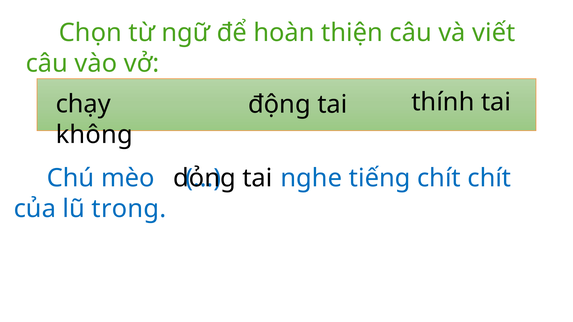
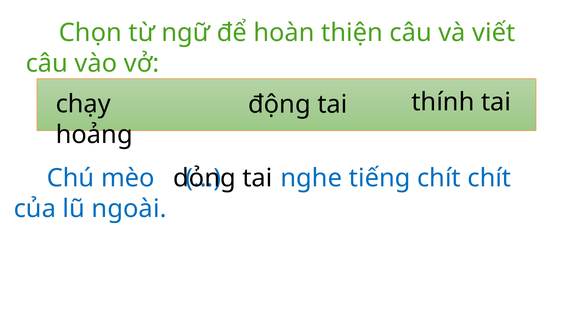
không: không -> hoảng (94, 135)
trong: trong -> ngoài (129, 209)
